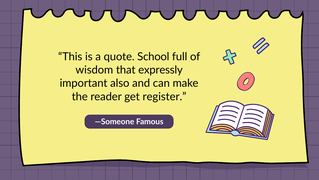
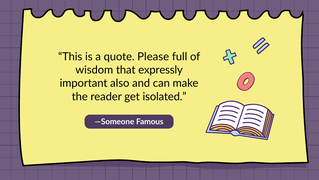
School: School -> Please (153, 56)
register: register -> isolated (164, 96)
